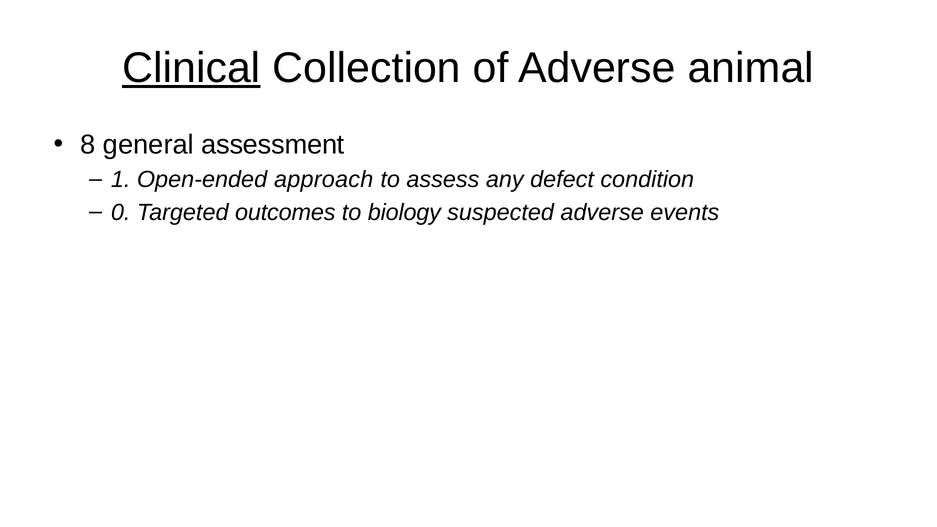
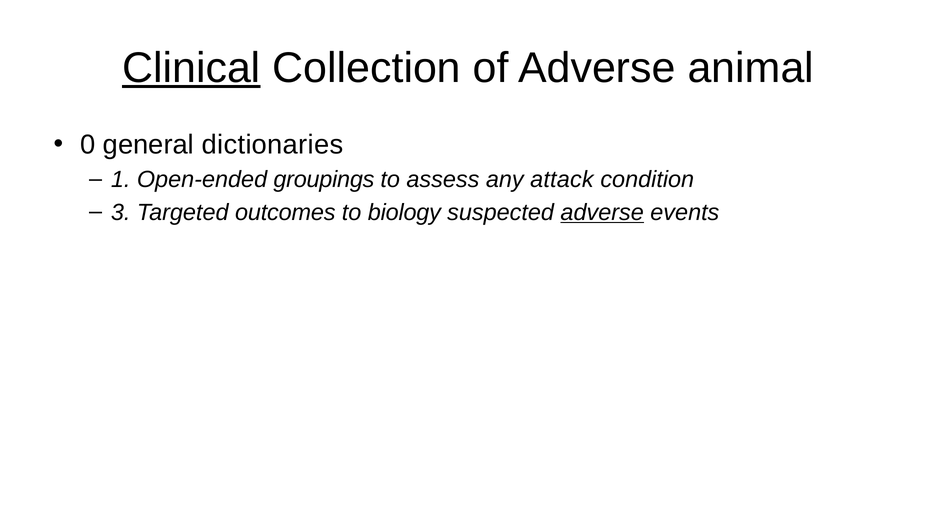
8: 8 -> 0 (88, 145)
assessment: assessment -> dictionaries (273, 145)
approach: approach -> groupings (324, 180)
defect: defect -> attack (562, 180)
0: 0 -> 3 (121, 212)
adverse underline: none -> present (602, 212)
